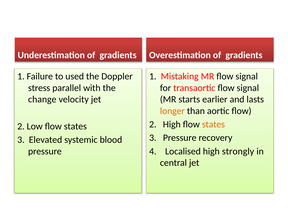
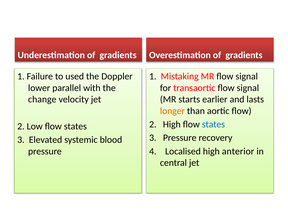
stress: stress -> lower (39, 88)
states colour: orange -> blue (213, 124)
strongly: strongly -> anterior (238, 151)
